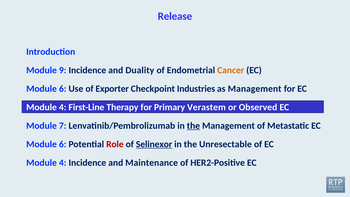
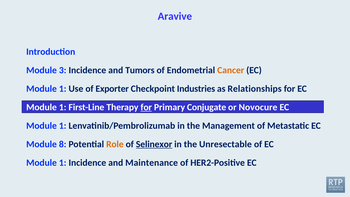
Release: Release -> Aravive (175, 16)
9: 9 -> 3 (63, 70)
Duality: Duality -> Tumors (140, 70)
6: 6 -> 1 (63, 89)
as Management: Management -> Relationships (255, 89)
4: 4 -> 1 (63, 107)
for underline: none -> present (146, 107)
Verastem: Verastem -> Conjugate (207, 107)
Observed: Observed -> Novocure (258, 107)
7: 7 -> 1 (63, 126)
the underline: present -> none (193, 126)
6: 6 -> 8 (63, 144)
Role colour: red -> orange (115, 144)
4: 4 -> 1 (63, 163)
